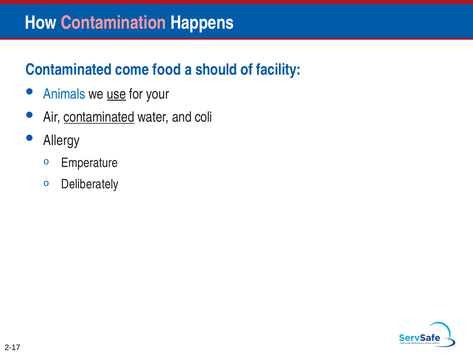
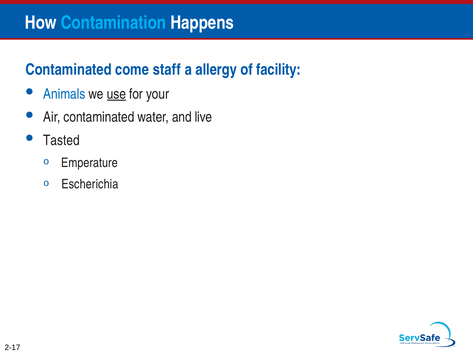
Contamination colour: pink -> light blue (113, 23)
food: food -> staff (167, 70)
should: should -> allergy (216, 70)
contaminated underline: present -> none (99, 117)
coli: coli -> live (203, 117)
Allergy: Allergy -> Tasted (62, 141)
Deliberately: Deliberately -> Escherichia (90, 185)
